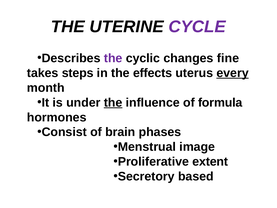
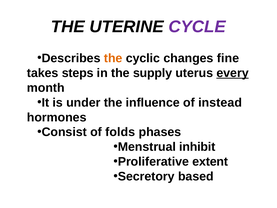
the colour: purple -> orange (113, 58)
effects: effects -> supply (153, 73)
the underline: present -> none (113, 102)
formula: formula -> instead (220, 102)
brain: brain -> folds (120, 132)
image: image -> inhibit (197, 147)
